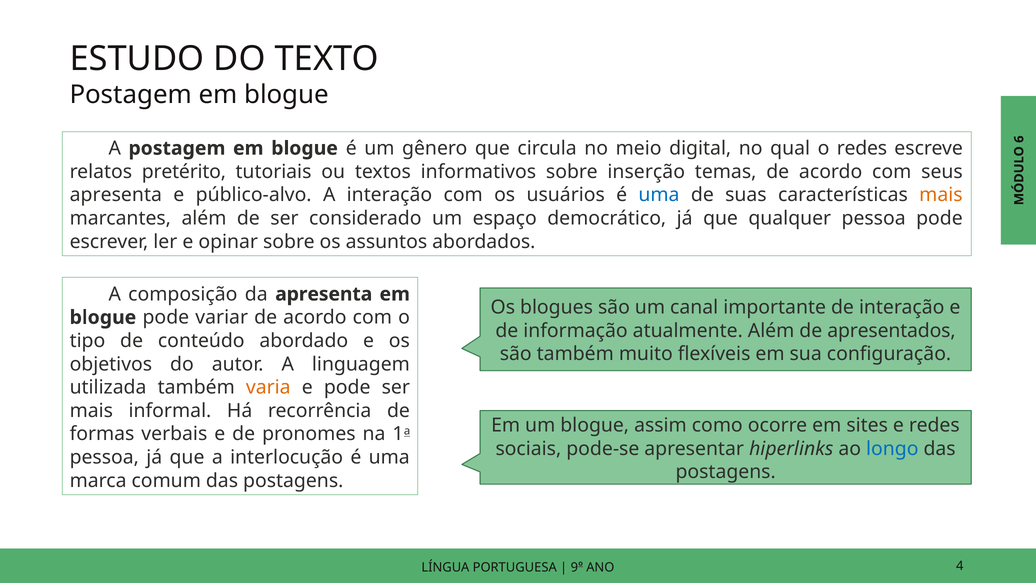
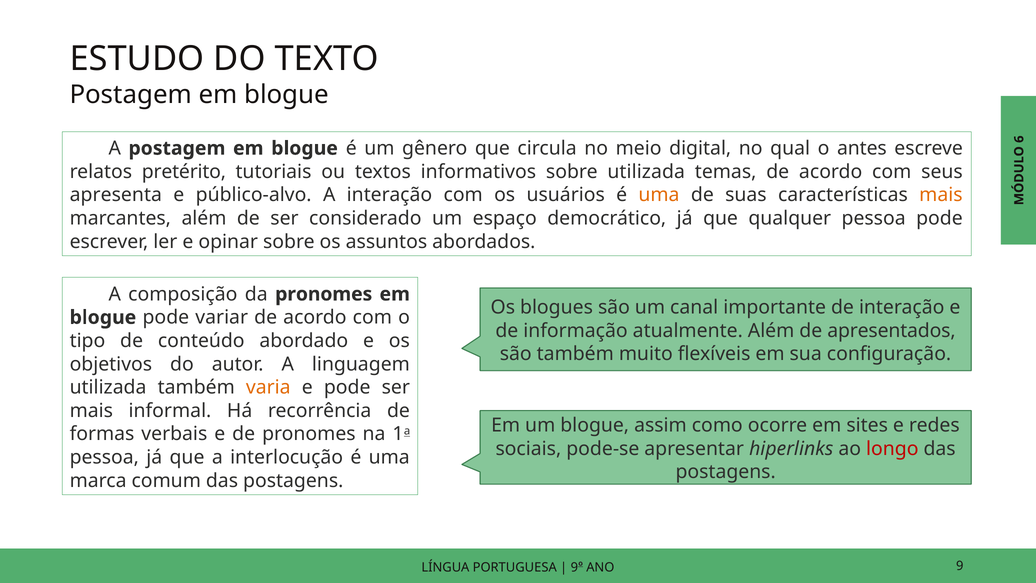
o redes: redes -> antes (862, 148)
sobre inserção: inserção -> utilizada (646, 172)
uma colour: blue -> orange (659, 195)
da apresenta: apresenta -> pronomes (324, 294)
longo colour: blue -> red (892, 449)
4: 4 -> 9 (960, 566)
